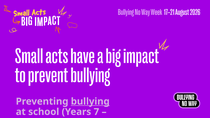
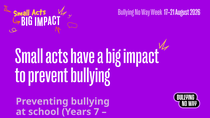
bullying underline: present -> none (90, 102)
